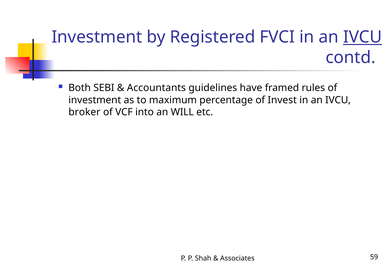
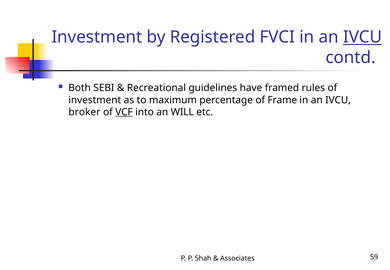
Accountants: Accountants -> Recreational (156, 88)
Invest: Invest -> Frame (282, 100)
VCF underline: none -> present (124, 112)
